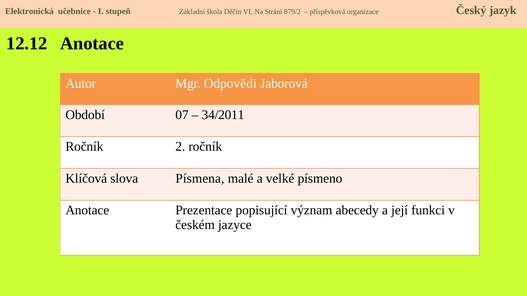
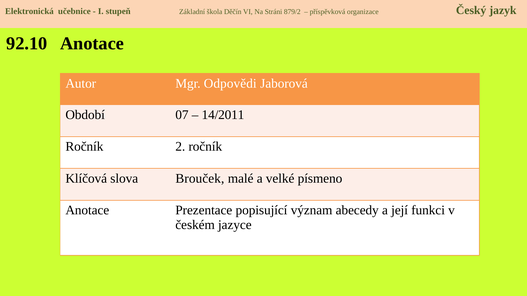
12.12: 12.12 -> 92.10 (27, 44)
34/2011: 34/2011 -> 14/2011 (223, 115)
Písmena: Písmena -> Brouček (200, 179)
